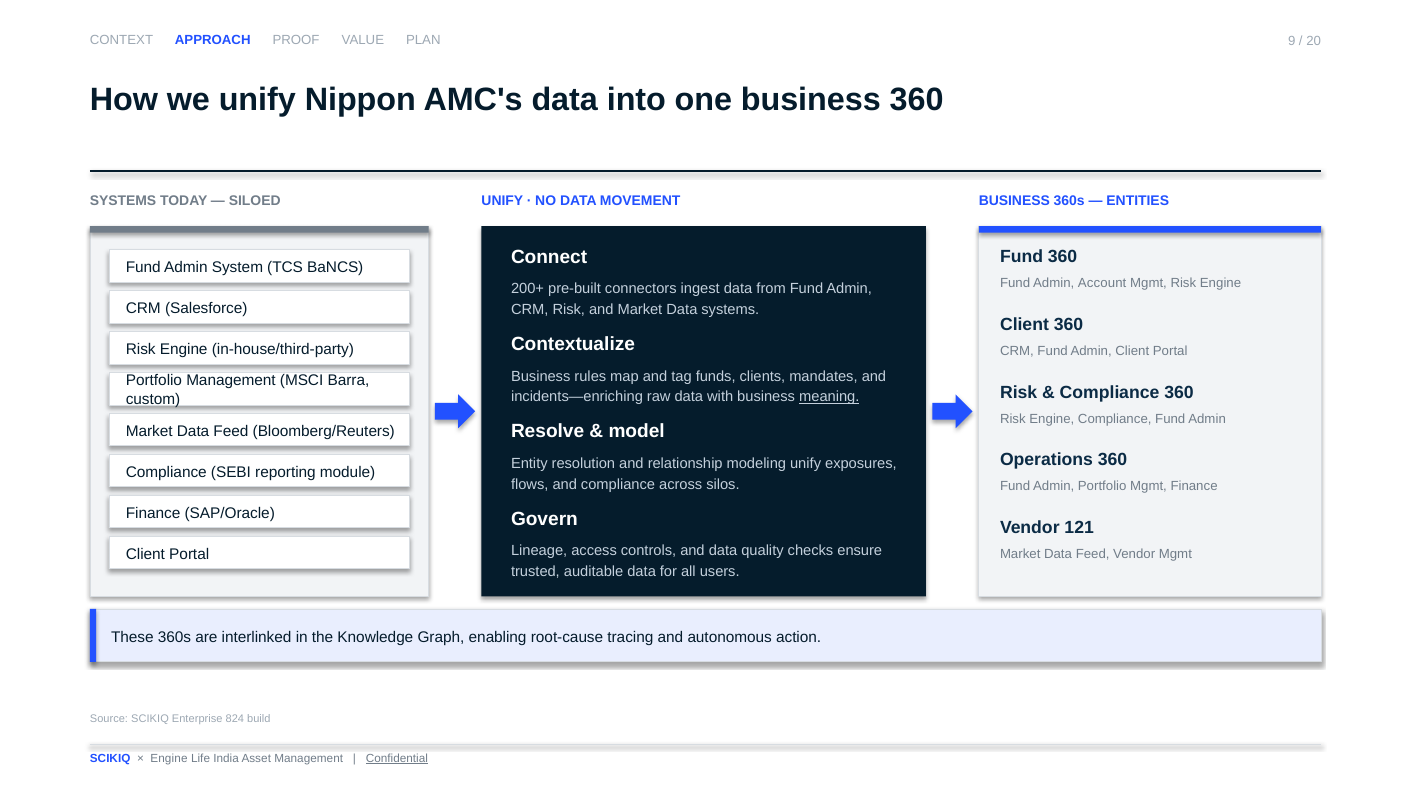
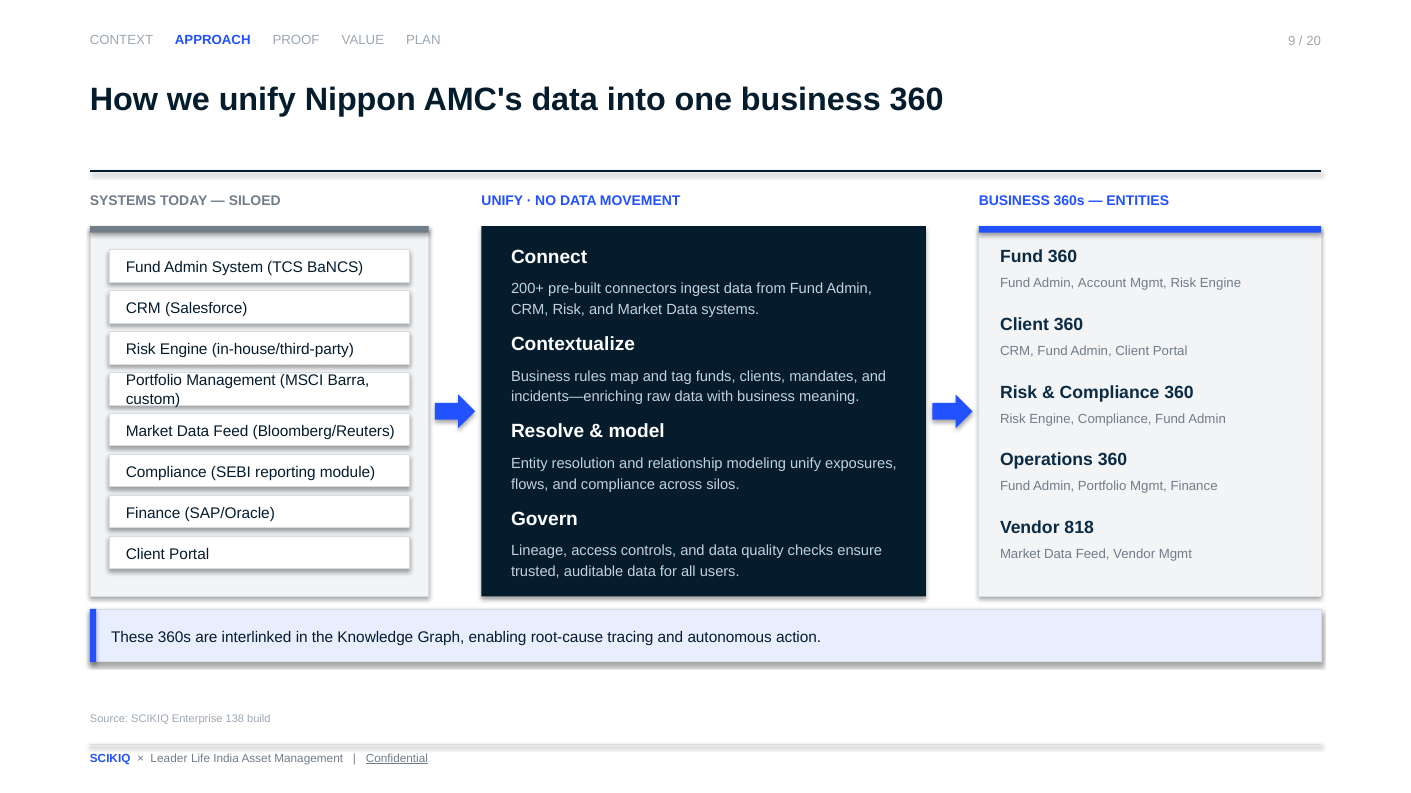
meaning underline: present -> none (829, 397)
121: 121 -> 818 (1079, 528)
824: 824 -> 138 (235, 719)
Engine: Engine -> Leader (169, 759)
